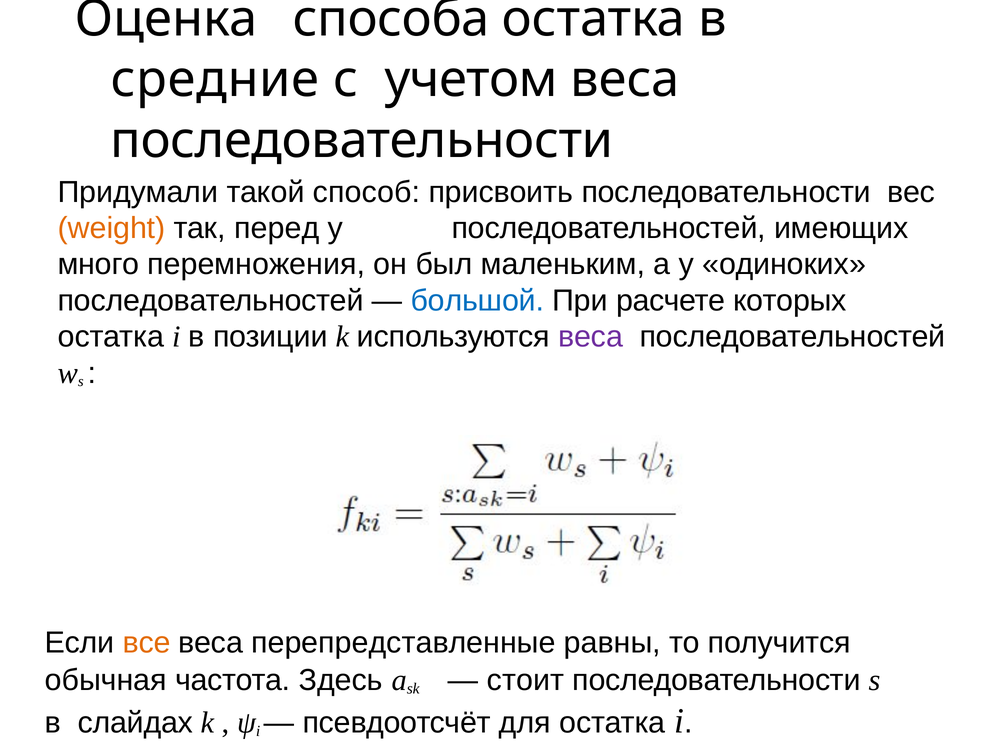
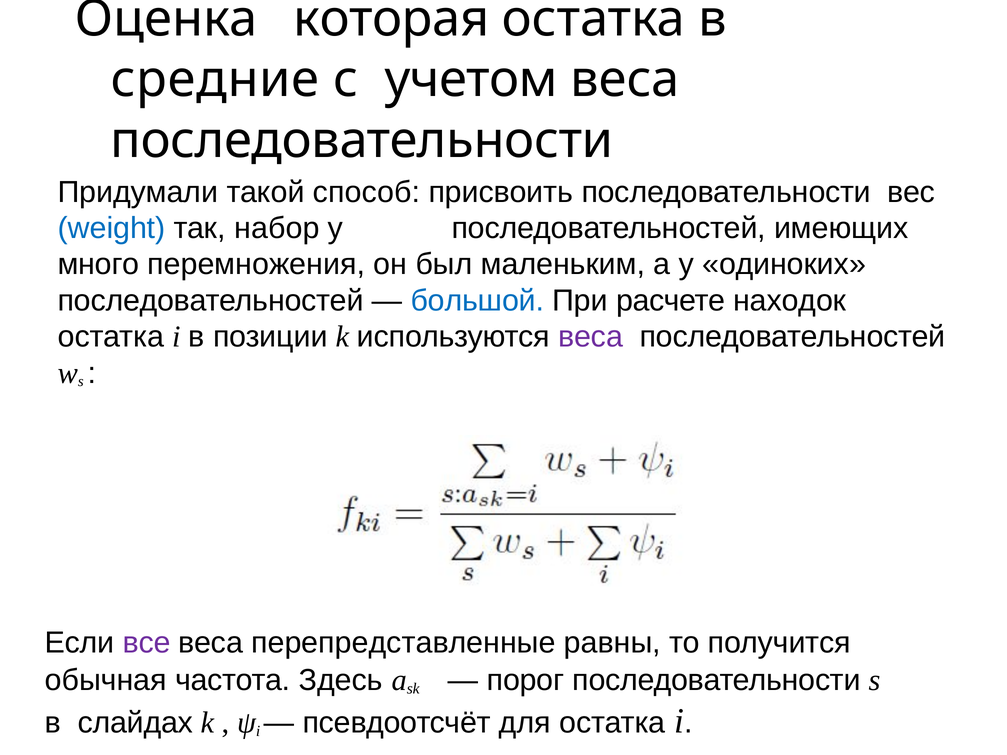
способа: способа -> которая (391, 19)
weight colour: orange -> blue (112, 228)
перед: перед -> набор (277, 228)
которых: которых -> находок (790, 301)
все colour: orange -> purple (147, 643)
стоит: стоит -> порог (526, 680)
